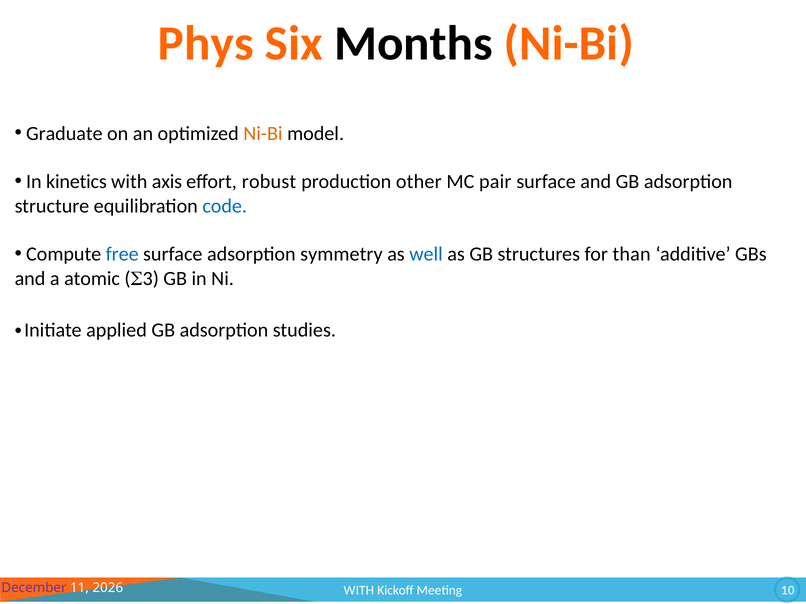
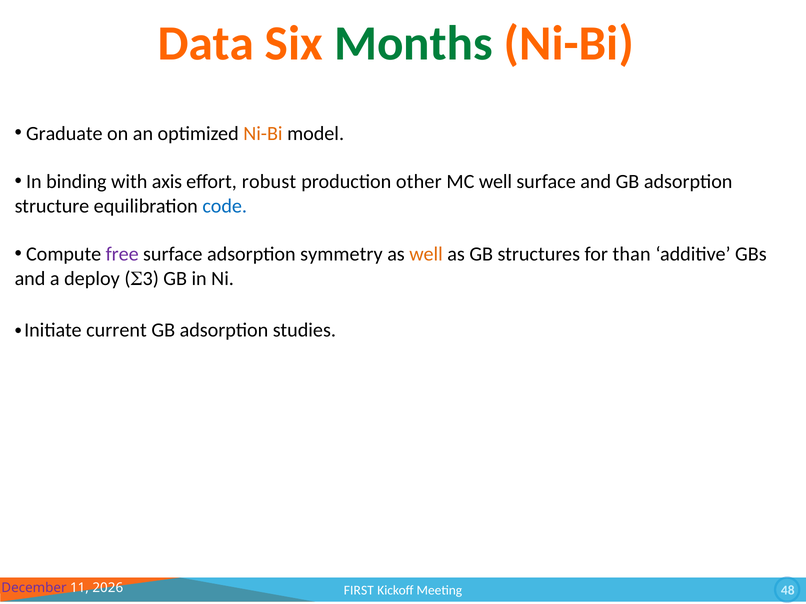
Phys: Phys -> Data (206, 44)
Months colour: black -> green (413, 44)
kinetics: kinetics -> binding (76, 182)
MC pair: pair -> well (495, 182)
free colour: blue -> purple (122, 254)
well colour: blue -> orange (426, 254)
atomic: atomic -> deploy (92, 279)
applied: applied -> current (116, 330)
WITH: WITH -> FIRST (359, 591)
10: 10 -> 48 (788, 591)
